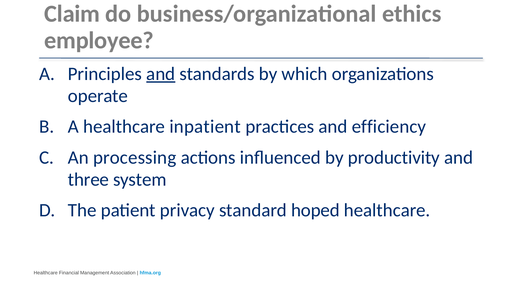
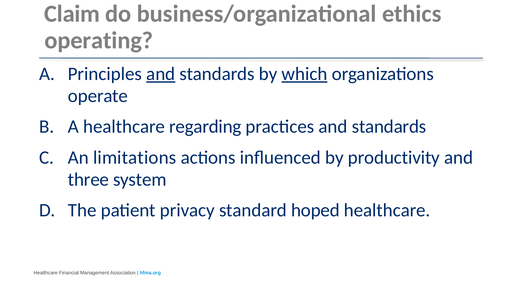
employee: employee -> operating (99, 40)
which underline: none -> present (305, 74)
inpatient: inpatient -> regarding (205, 127)
practices and efficiency: efficiency -> standards (389, 127)
processing: processing -> limitations (135, 158)
